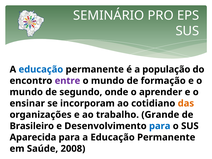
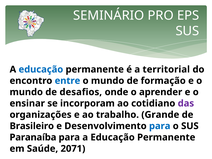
população: população -> territorial (166, 69)
entre colour: purple -> blue (67, 81)
segundo: segundo -> desafios (81, 92)
das colour: orange -> purple (186, 103)
Aparecida: Aparecida -> Paranaíba (33, 137)
2008: 2008 -> 2071 (73, 149)
